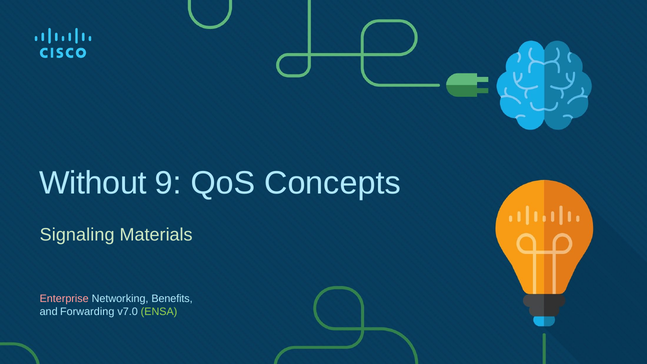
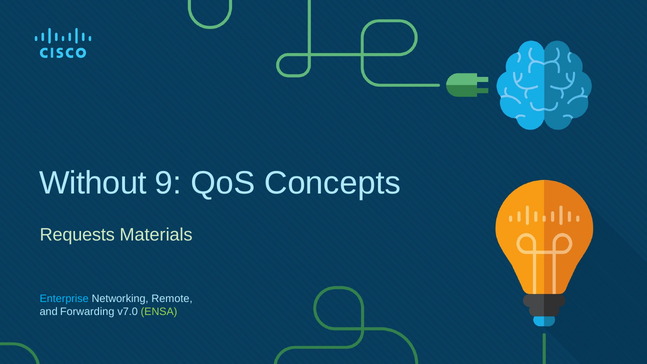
Signaling: Signaling -> Requests (77, 235)
Enterprise colour: pink -> light blue (64, 299)
Benefits: Benefits -> Remote (172, 299)
